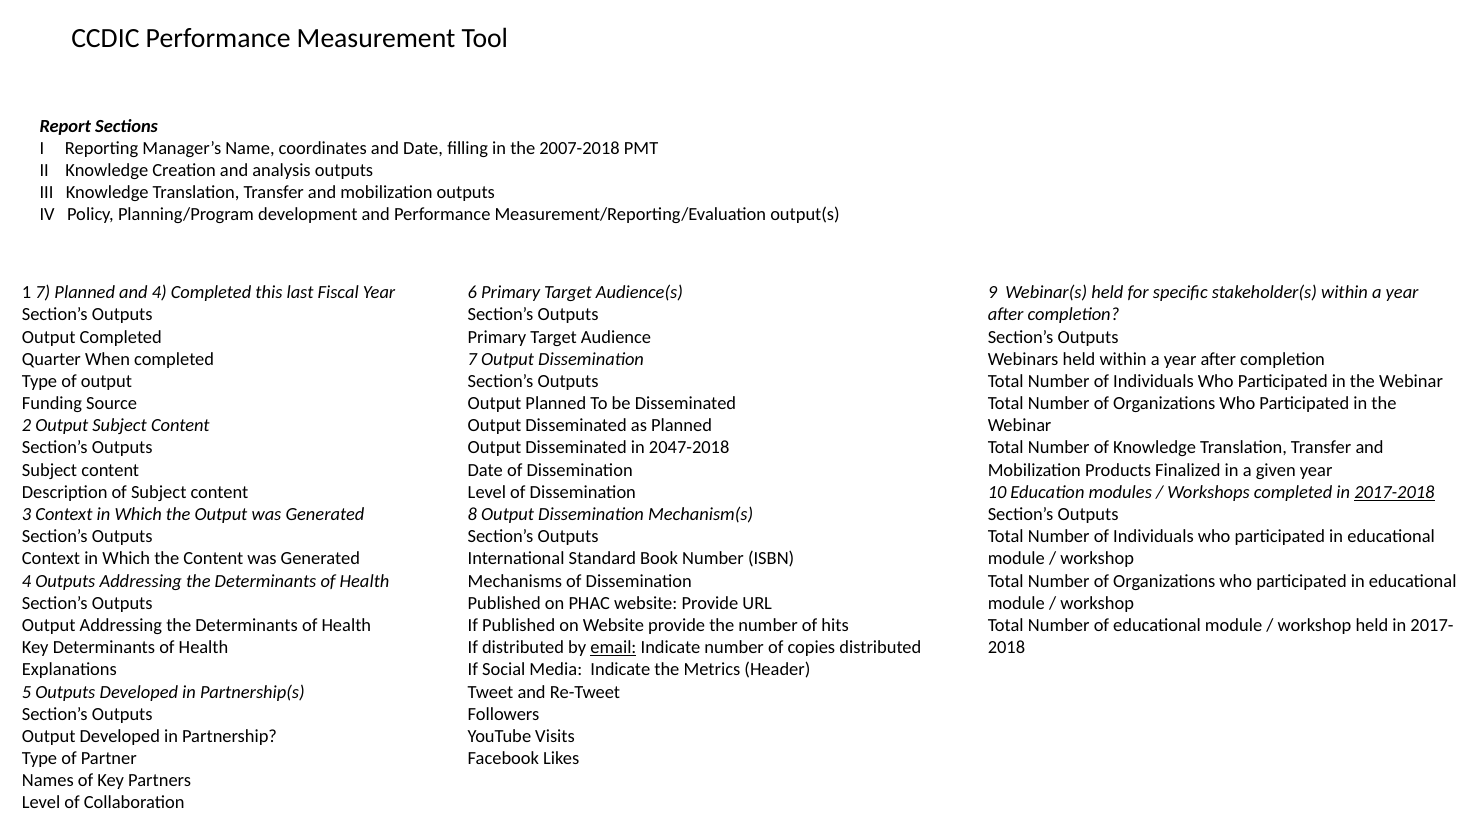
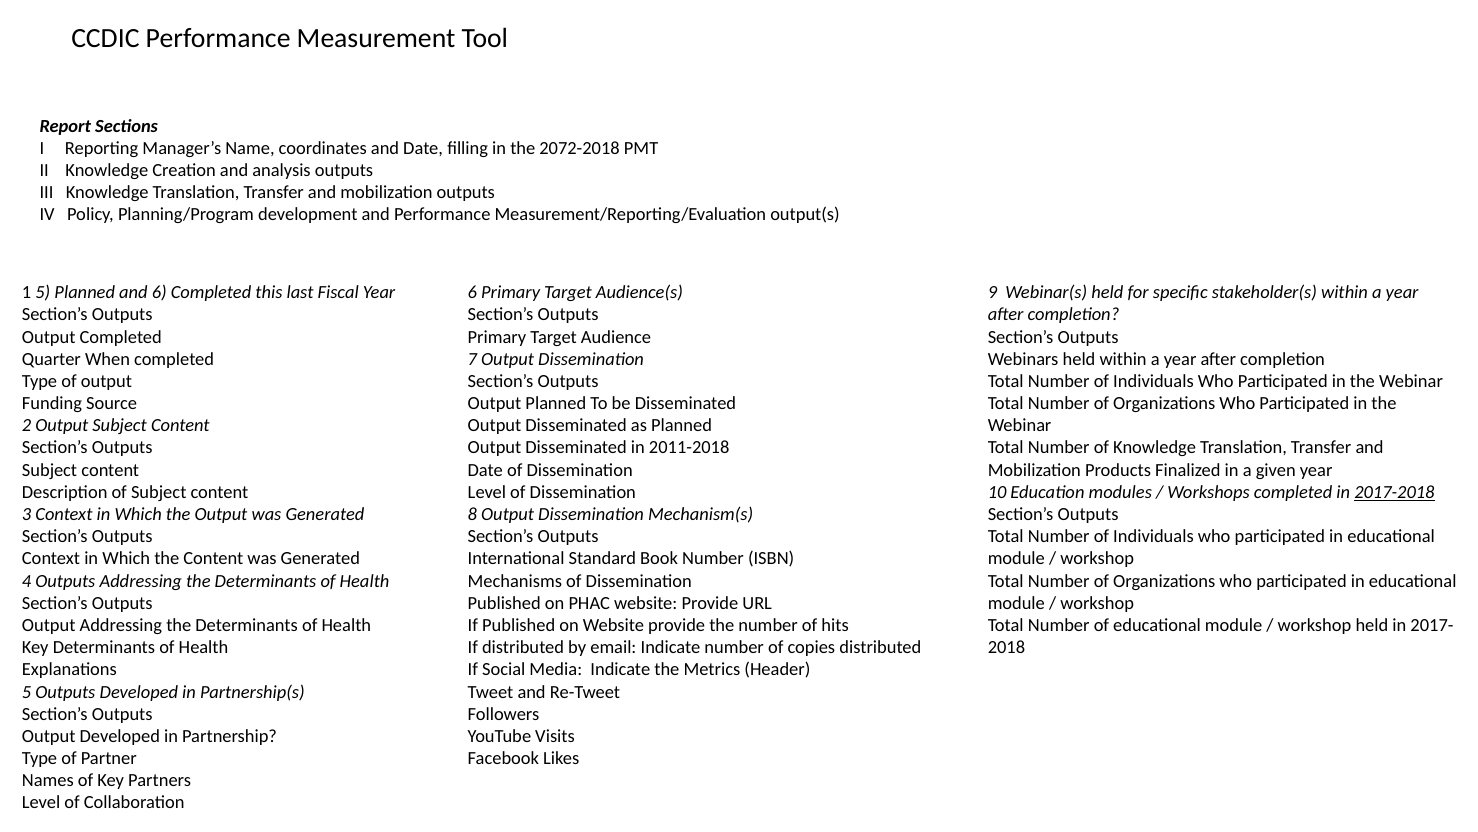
2007-2018: 2007-2018 -> 2072-2018 (580, 148)
1 7: 7 -> 5 (43, 292)
and 4: 4 -> 6 (159, 292)
2047-2018: 2047-2018 -> 2011-2018 (689, 448)
email underline: present -> none (613, 647)
